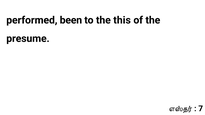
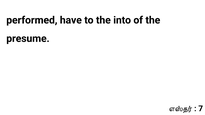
been: been -> have (71, 20)
this: this -> into (122, 20)
